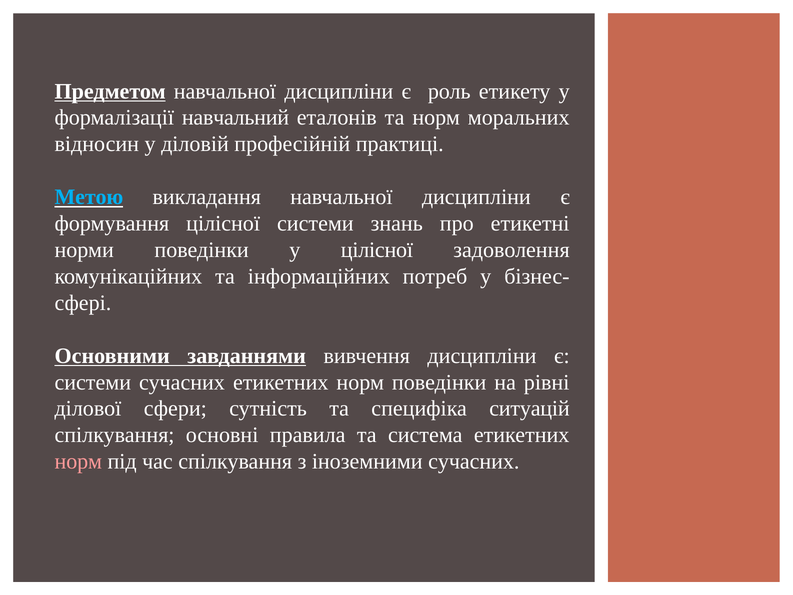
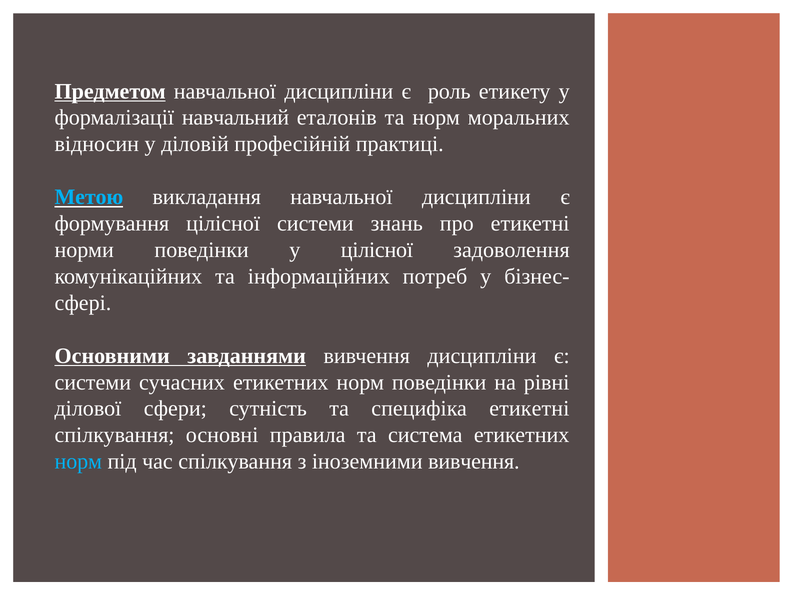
специфіка ситуацій: ситуацій -> етикетні (529, 409)
норм colour: pink -> light blue (78, 461)
іноземними сучасних: сучасних -> вивчення (474, 461)
